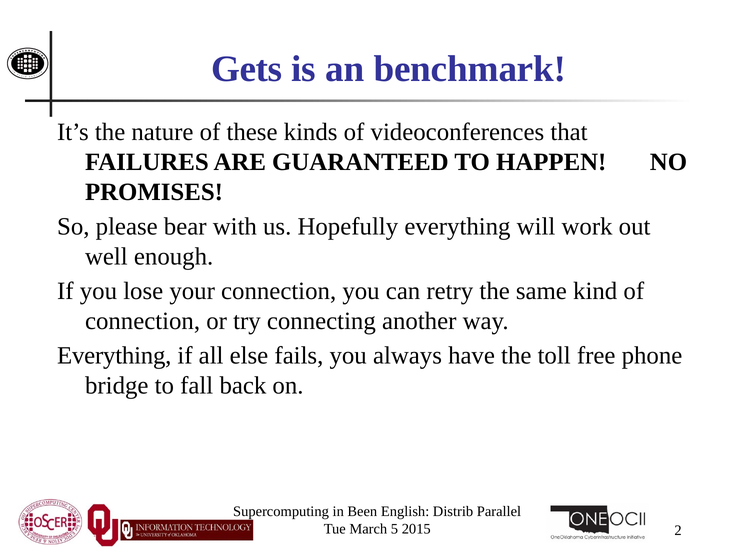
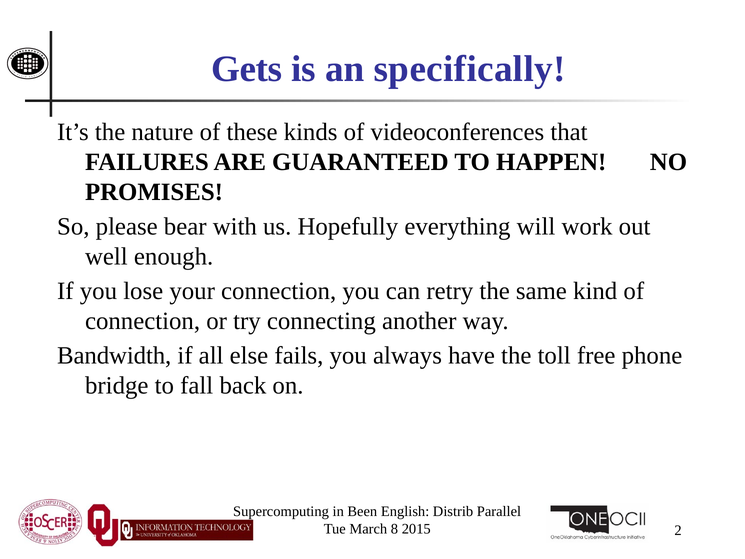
benchmark: benchmark -> specifically (470, 69)
Everything: Everything -> Bandwidth (114, 356)
5: 5 -> 8 (394, 529)
